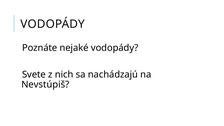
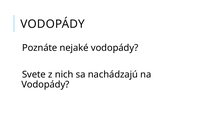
Nevstúpiš: Nevstúpiš -> Vodopády (45, 85)
